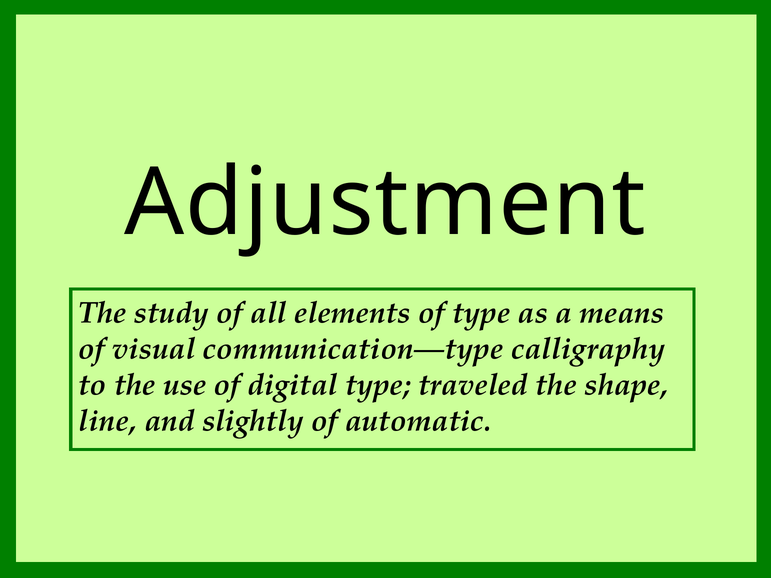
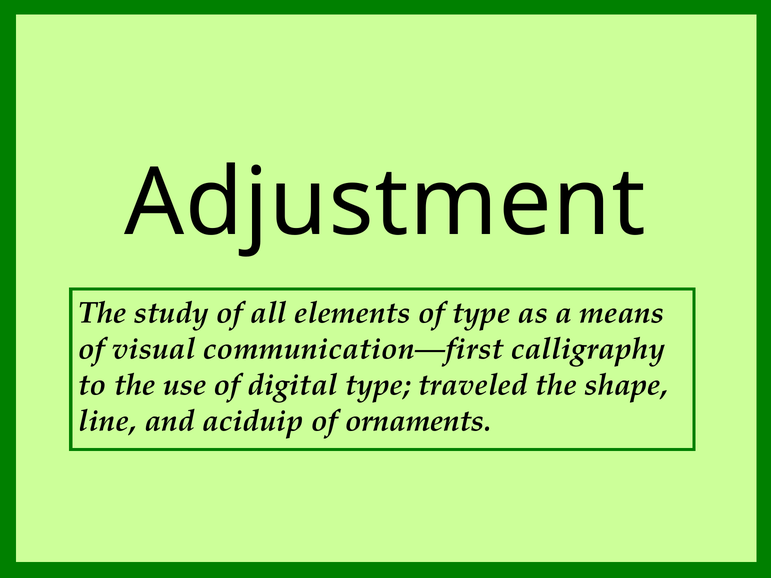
communication—type: communication—type -> communication—first (353, 349)
slightly: slightly -> aciduip (253, 421)
automatic: automatic -> ornaments (418, 421)
